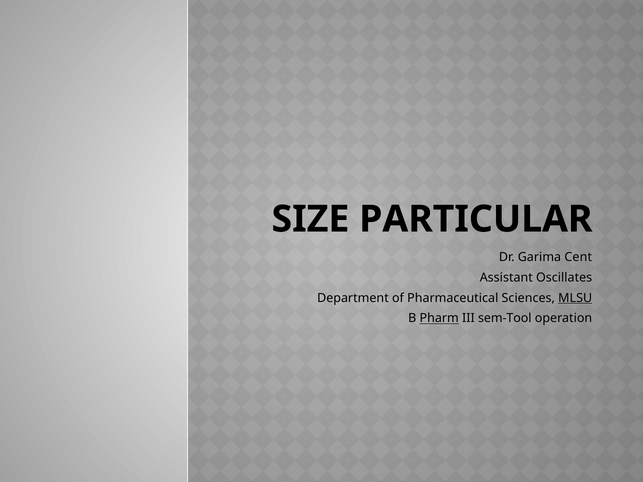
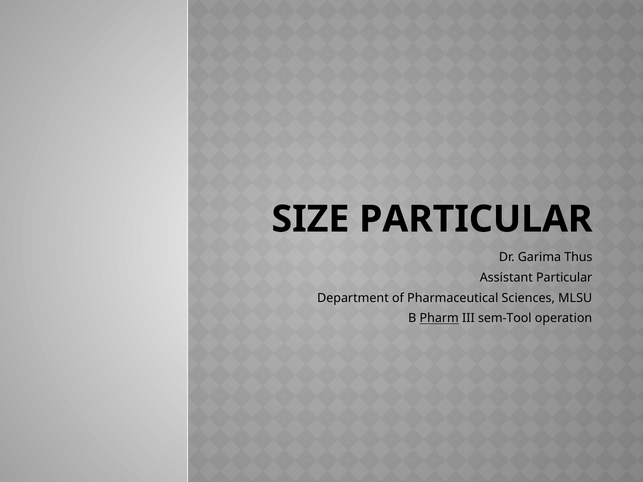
Cent: Cent -> Thus (578, 257)
Assistant Oscillates: Oscillates -> Particular (564, 278)
MLSU underline: present -> none (575, 298)
